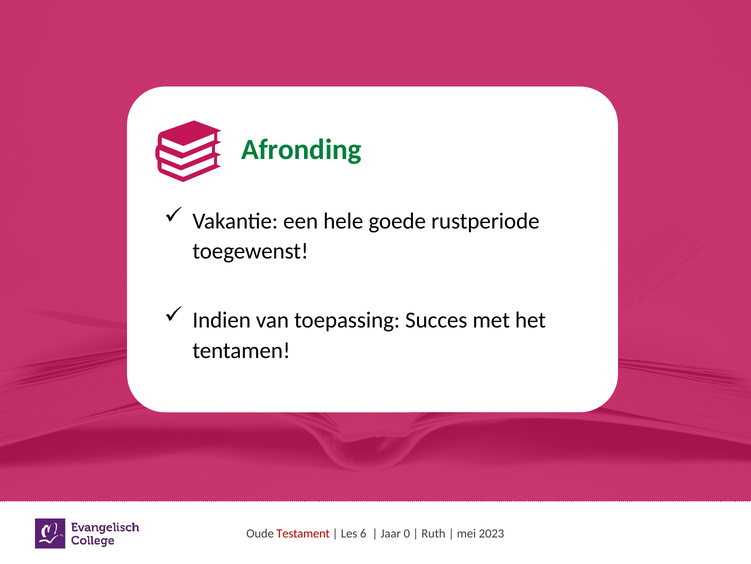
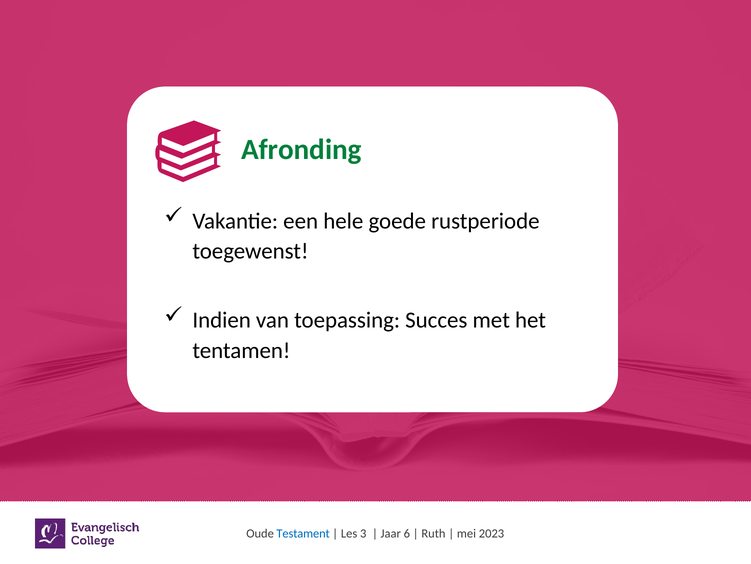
Testament colour: red -> blue (303, 533)
6: 6 -> 3 (363, 533)
0: 0 -> 6 (407, 533)
